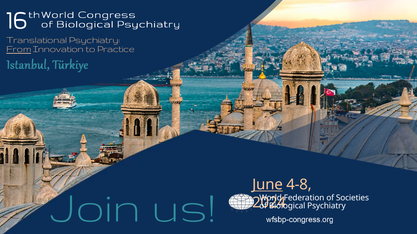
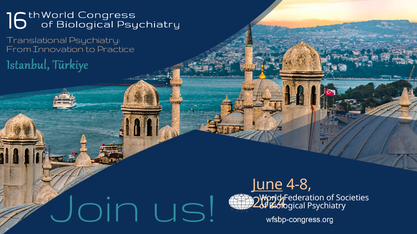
From underline: present -> none (19, 49)
